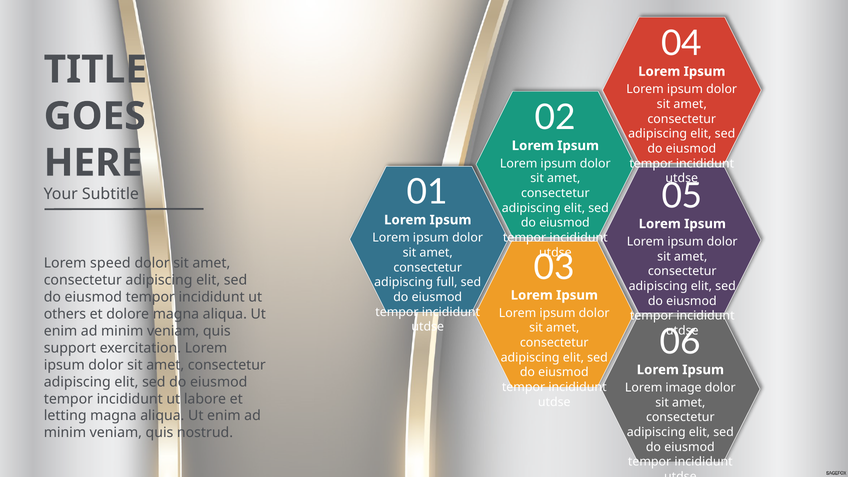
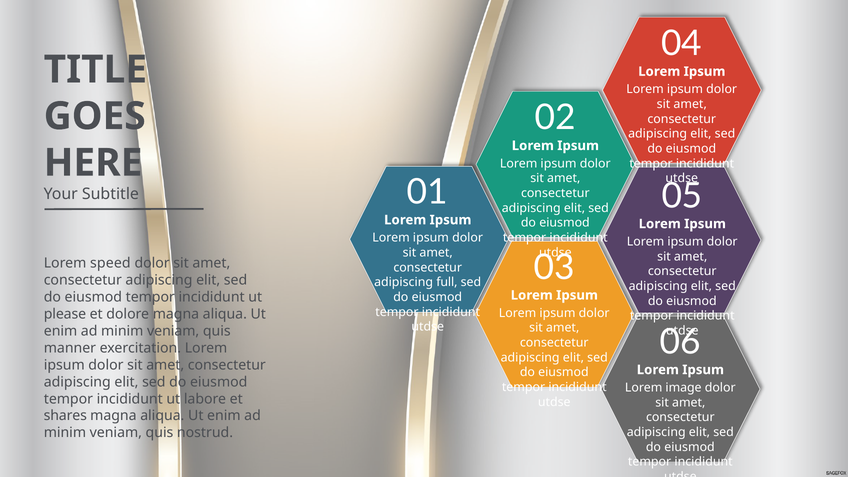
others: others -> please (65, 314)
support: support -> manner (70, 348)
letting: letting -> shares (65, 416)
